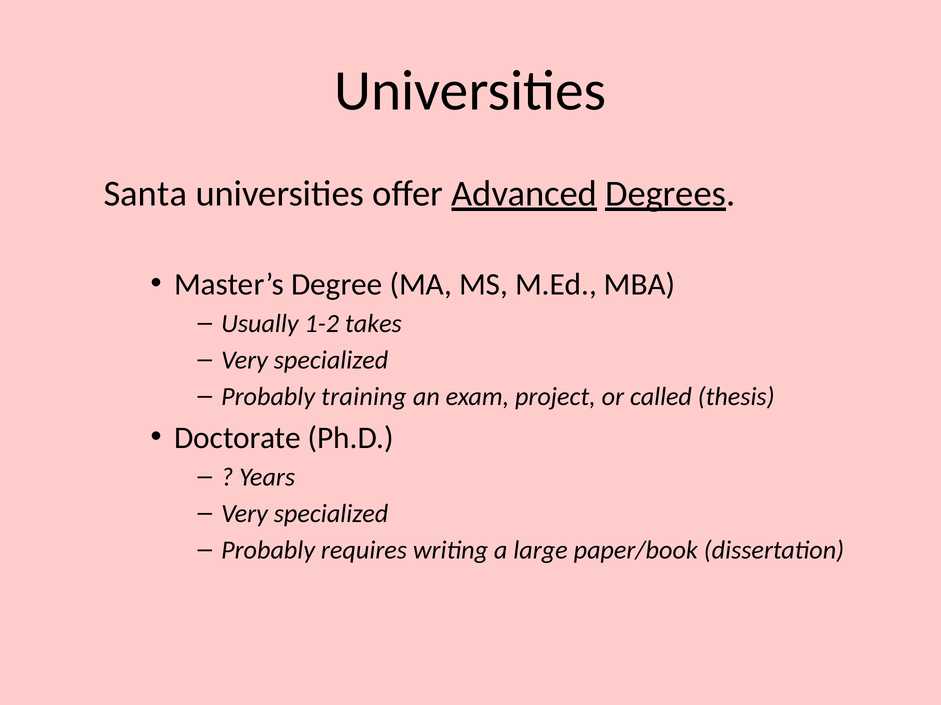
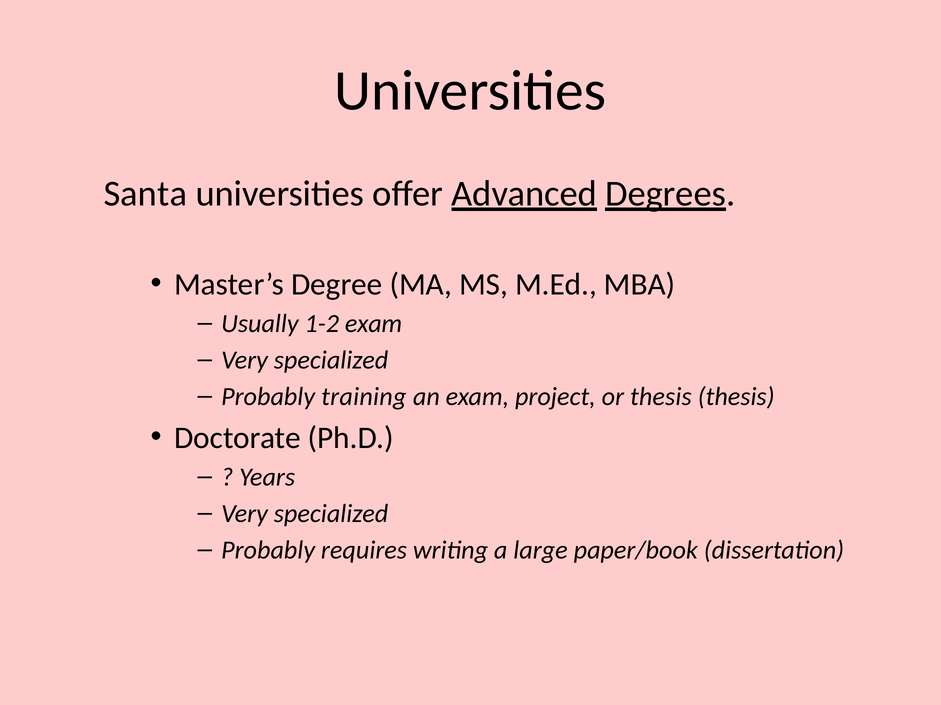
1-2 takes: takes -> exam (374, 324)
or called: called -> thesis (661, 397)
